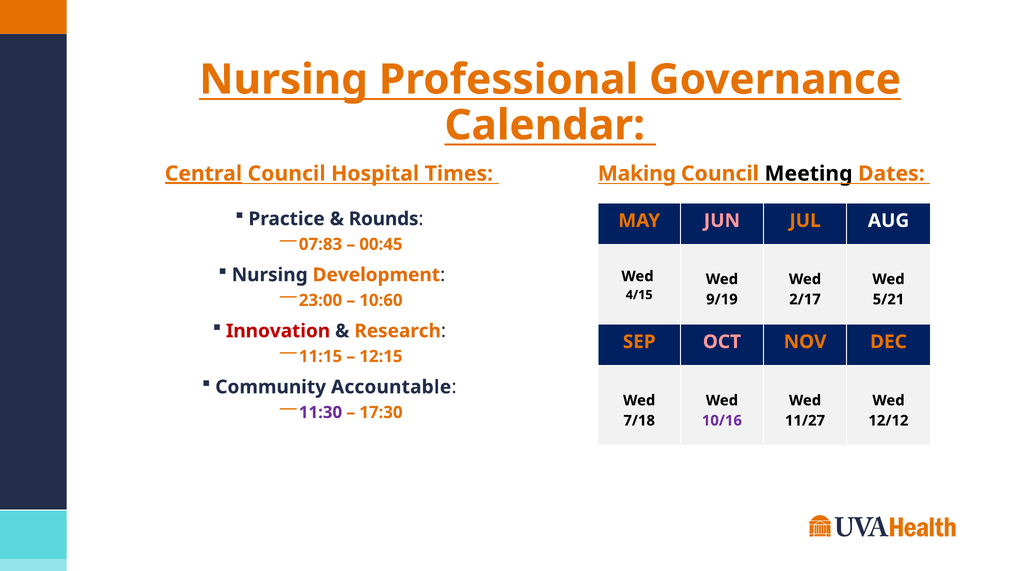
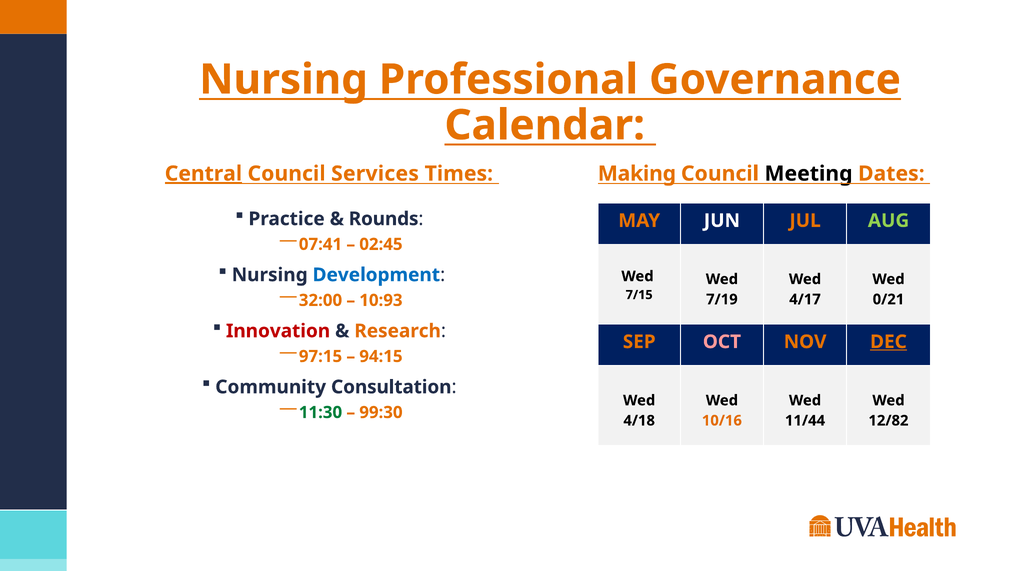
Hospital: Hospital -> Services (375, 174)
JUN colour: pink -> white (722, 221)
AUG colour: white -> light green (889, 221)
07:83: 07:83 -> 07:41 (320, 245)
00:45: 00:45 -> 02:45 (381, 245)
Development colour: orange -> blue (376, 275)
4/15: 4/15 -> 7/15 (639, 295)
23:00: 23:00 -> 32:00 (320, 301)
10:60: 10:60 -> 10:93 (381, 301)
9/19: 9/19 -> 7/19 (722, 300)
2/17: 2/17 -> 4/17 (805, 300)
5/21: 5/21 -> 0/21 (888, 300)
DEC underline: none -> present (888, 342)
11:15: 11:15 -> 97:15 (320, 357)
12:15: 12:15 -> 94:15 (381, 357)
Accountable: Accountable -> Consultation (391, 387)
11:30 colour: purple -> green (320, 413)
17:30: 17:30 -> 99:30 (381, 413)
7/18: 7/18 -> 4/18 (639, 421)
10/16 colour: purple -> orange (722, 421)
11/27: 11/27 -> 11/44 (805, 421)
12/12: 12/12 -> 12/82 (888, 421)
